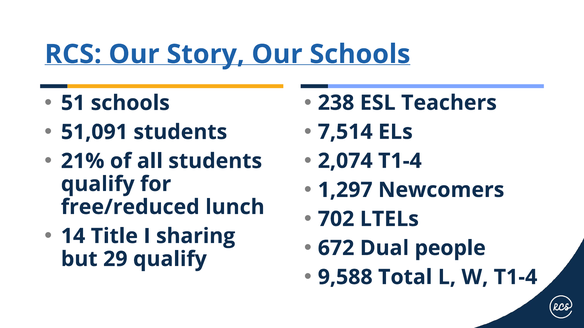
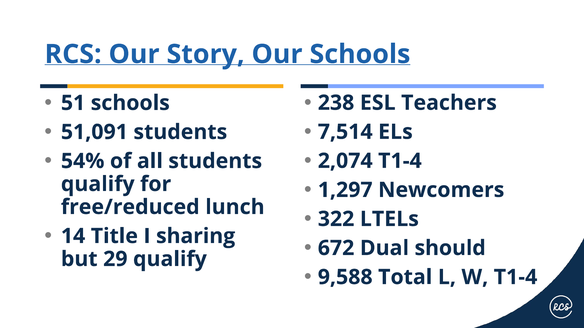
21%: 21% -> 54% (83, 161)
702: 702 -> 322 (336, 219)
people: people -> should (450, 248)
